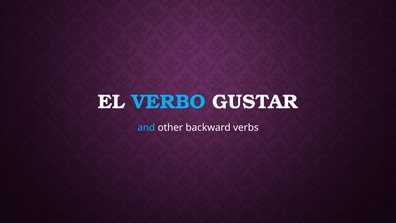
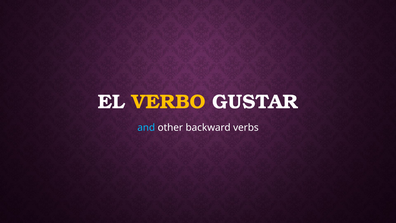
VERBO colour: light blue -> yellow (168, 102)
